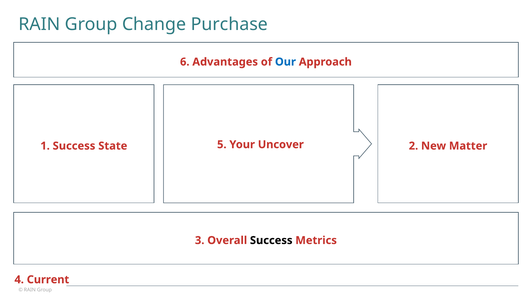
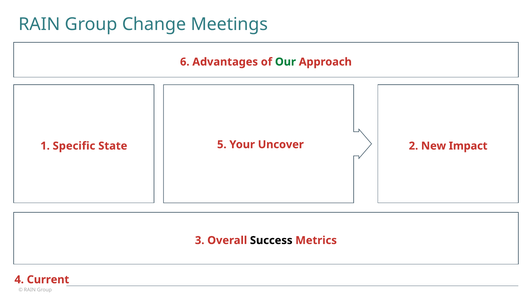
Purchase: Purchase -> Meetings (229, 24)
Our colour: blue -> green (285, 62)
1 Success: Success -> Specific (74, 146)
Matter: Matter -> Impact (468, 146)
